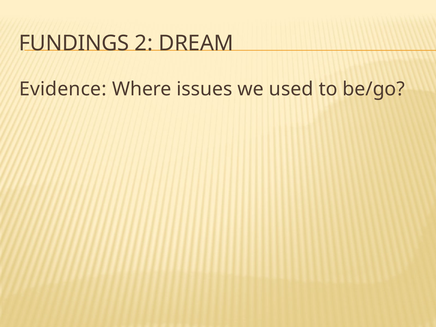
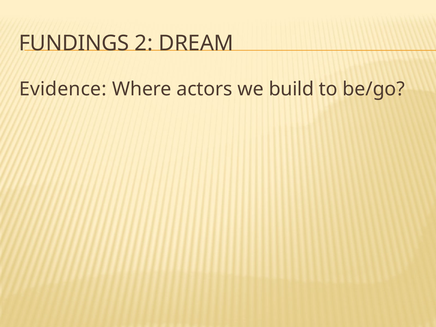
issues: issues -> actors (205, 89)
used: used -> build (291, 89)
